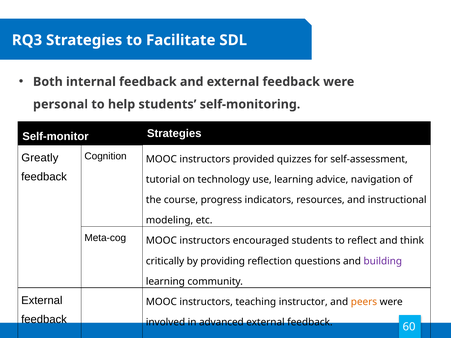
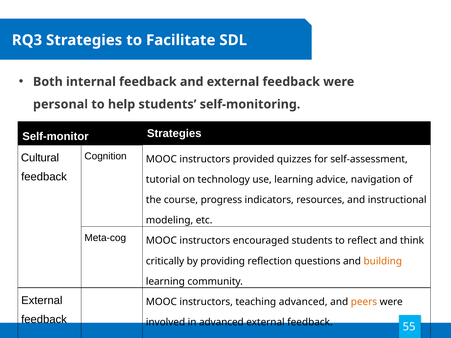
Greatly: Greatly -> Cultural (40, 158)
building colour: purple -> orange (383, 261)
teaching instructor: instructor -> advanced (303, 302)
60: 60 -> 55 (409, 327)
